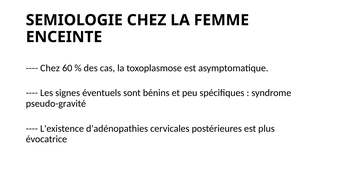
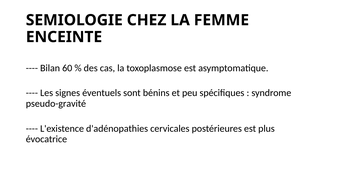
Chez: Chez -> Bilan (50, 68)
